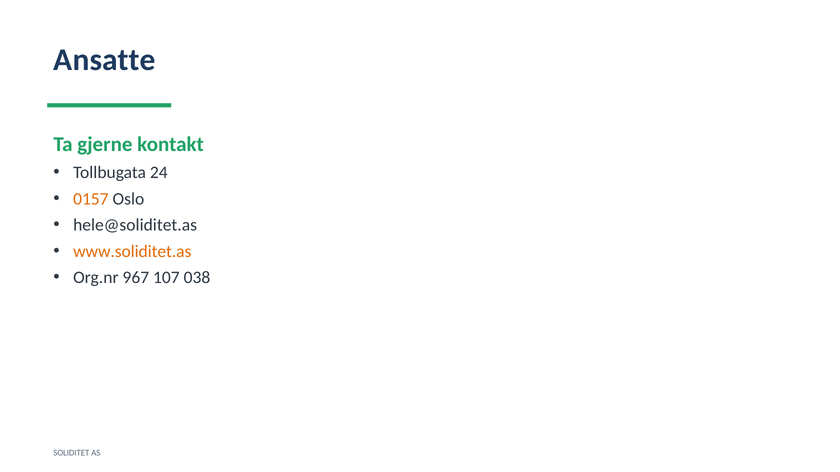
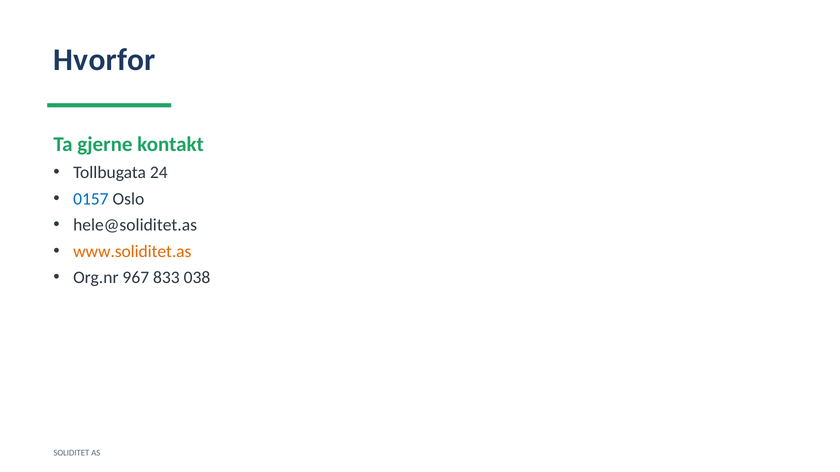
Ansatte: Ansatte -> Hvorfor (104, 60)
0157 colour: orange -> blue (91, 199)
107: 107 -> 833 (166, 278)
